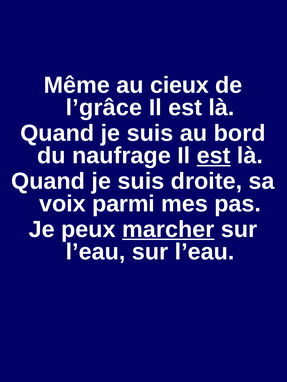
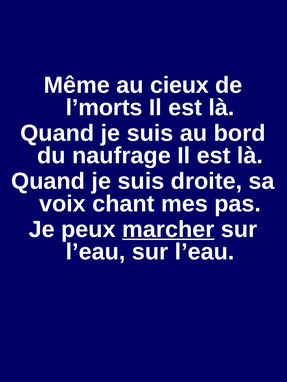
l’grâce: l’grâce -> l’morts (104, 108)
est underline: present -> none (214, 156)
parmi: parmi -> chant (123, 204)
